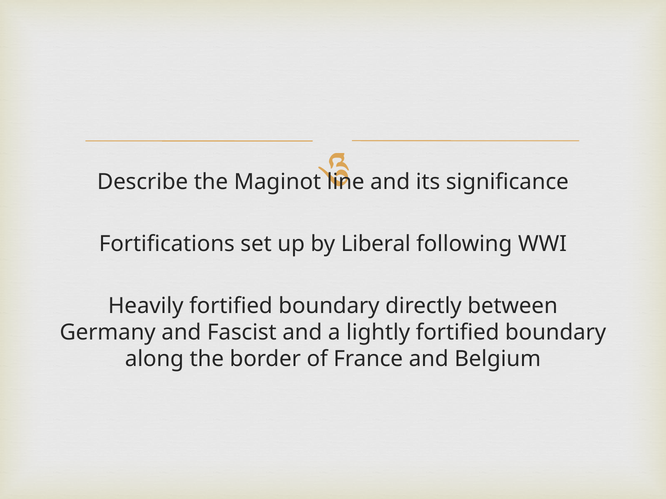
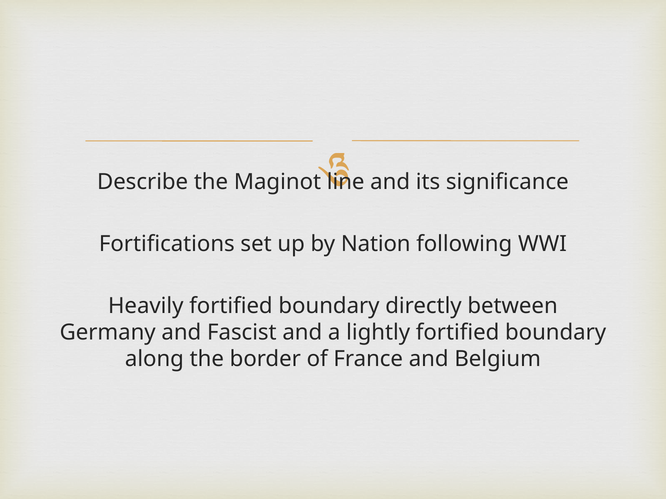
Liberal: Liberal -> Nation (376, 244)
